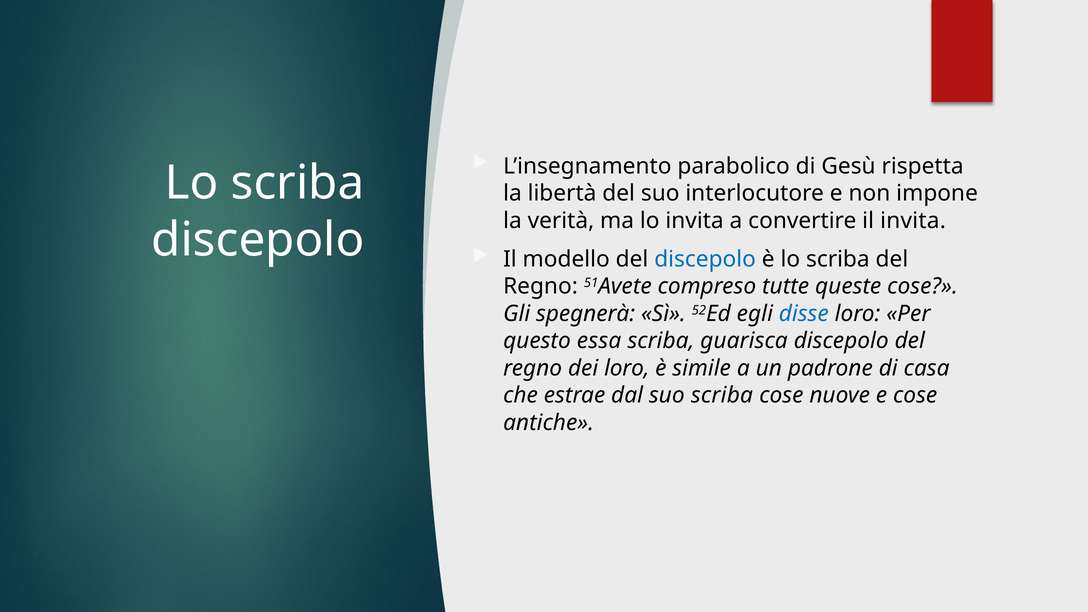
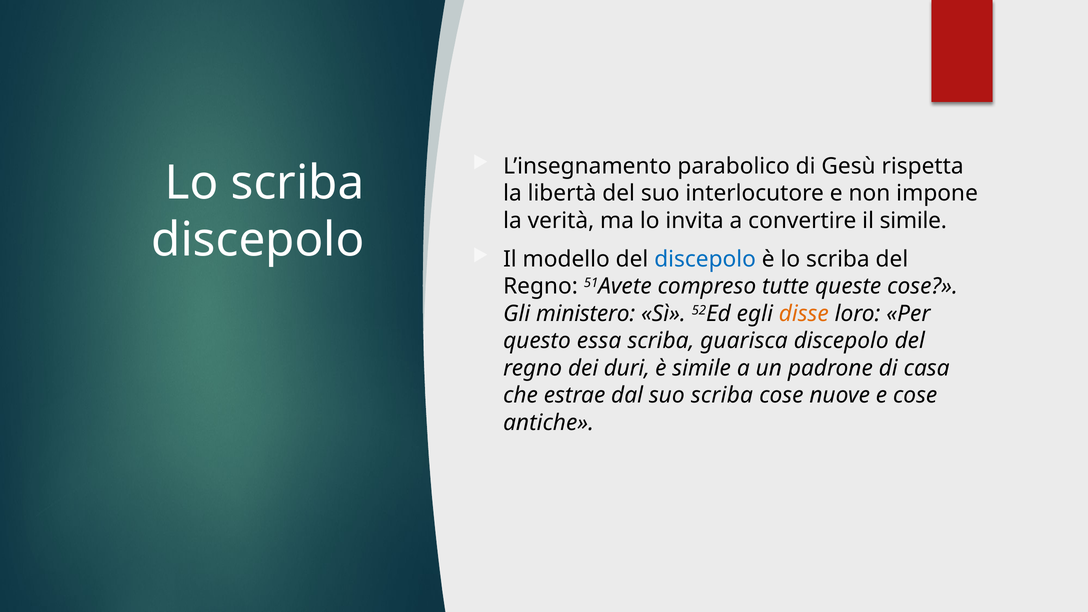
il invita: invita -> simile (913, 221)
spegnerà: spegnerà -> ministero (586, 314)
disse colour: blue -> orange (804, 314)
dei loro: loro -> duri (627, 368)
